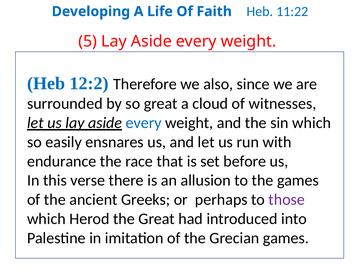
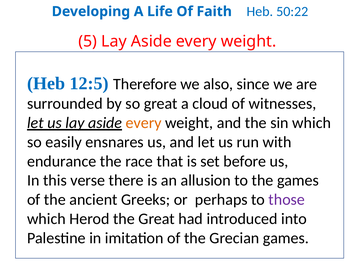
11:22: 11:22 -> 50:22 (292, 11)
12:2: 12:2 -> 12:5 (89, 83)
every colour: blue -> orange (144, 123)
